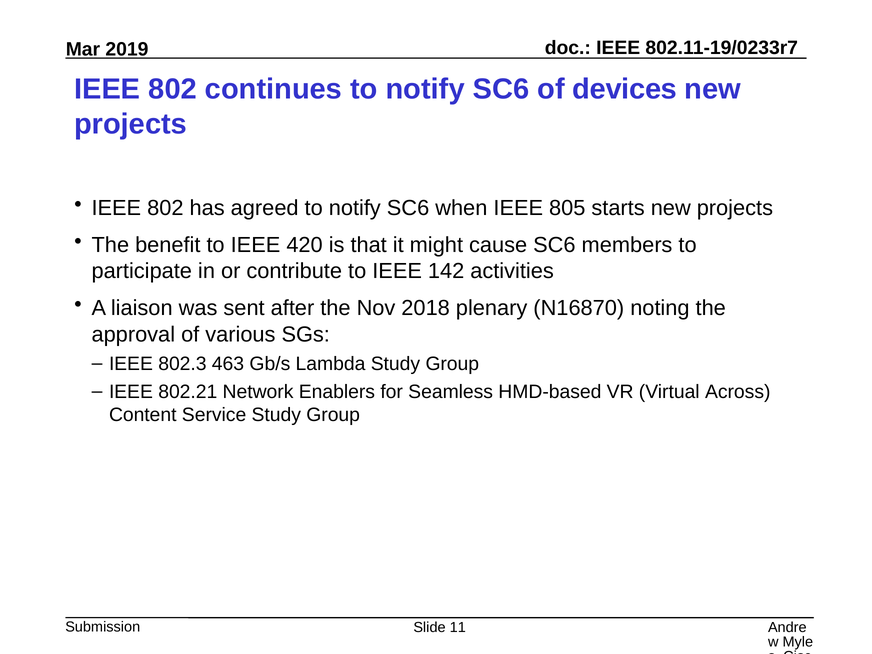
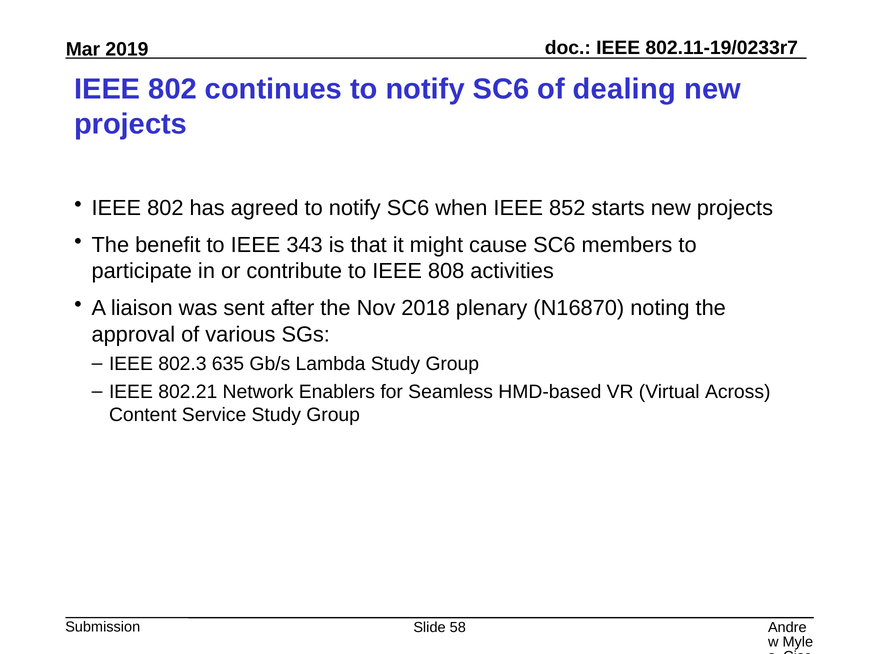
devices: devices -> dealing (624, 89)
805: 805 -> 852 (567, 208)
420: 420 -> 343 (305, 245)
142: 142 -> 808 (446, 271)
463: 463 -> 635 (228, 364)
11: 11 -> 58 (458, 627)
